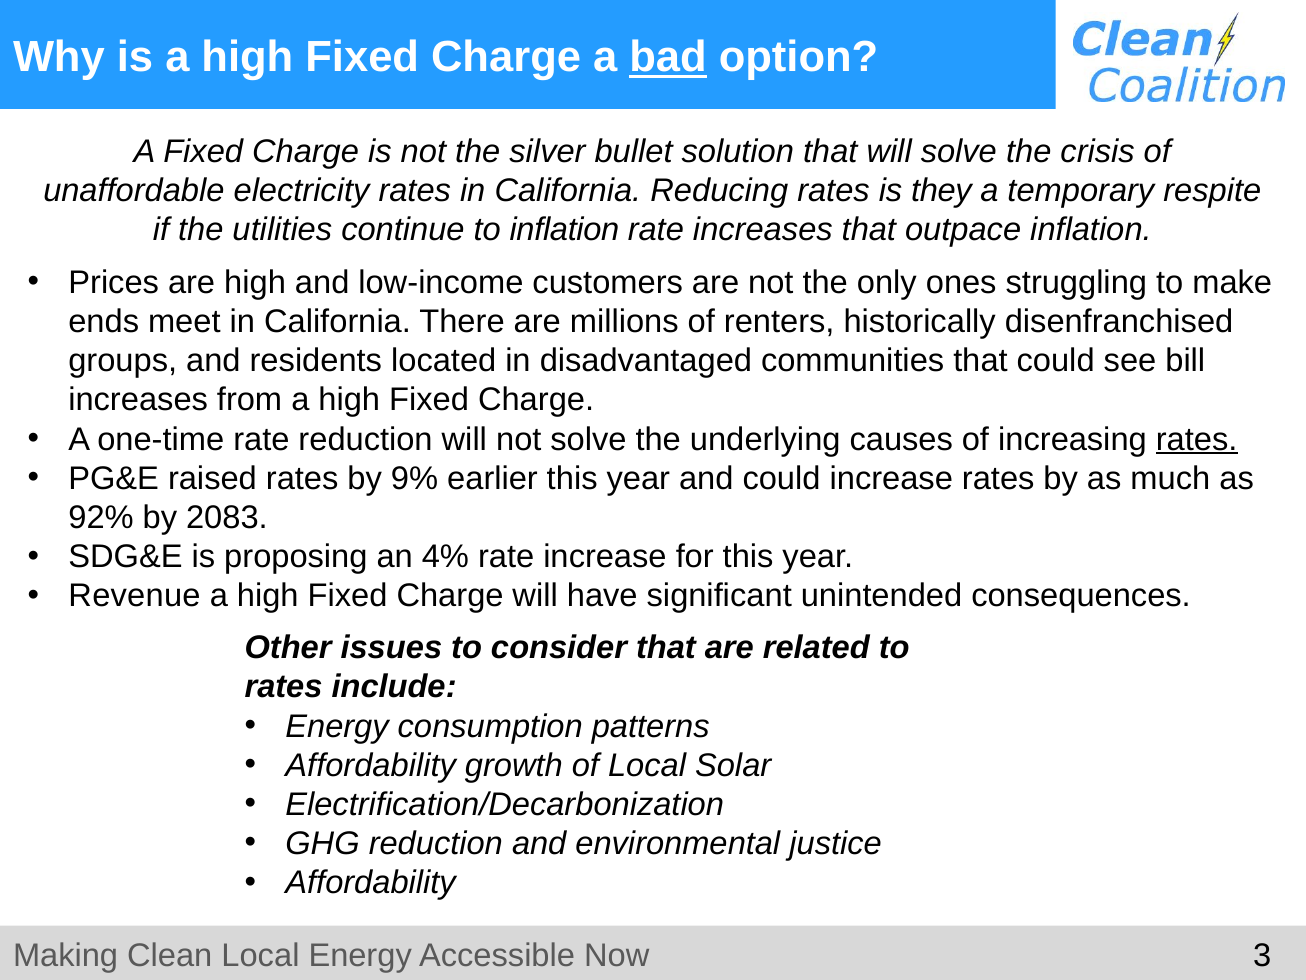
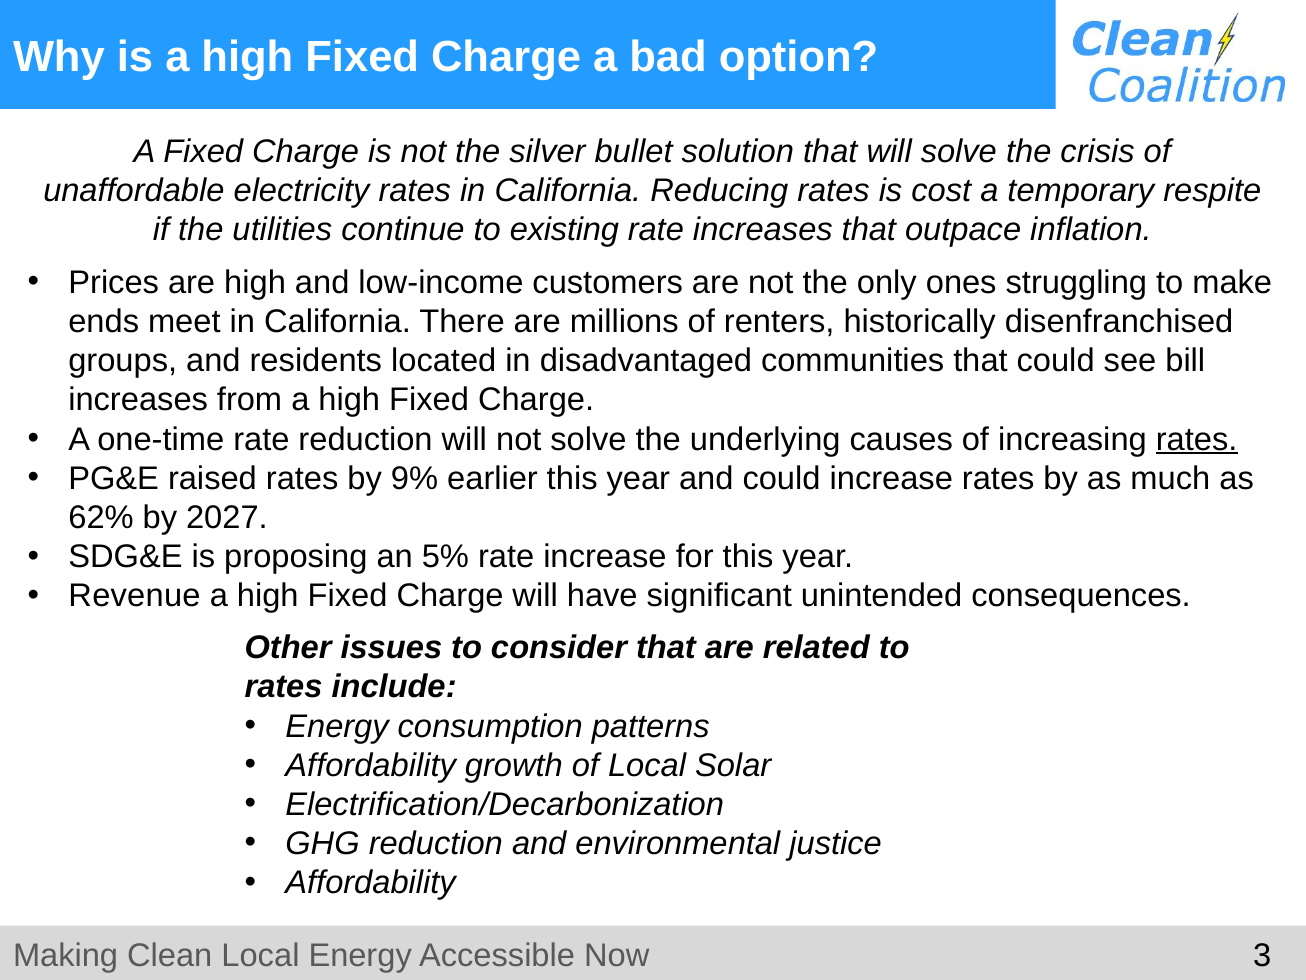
bad underline: present -> none (668, 57)
they: they -> cost (941, 191)
to inflation: inflation -> existing (564, 230)
92%: 92% -> 62% (101, 518)
2083: 2083 -> 2027 (227, 518)
4%: 4% -> 5% (445, 557)
